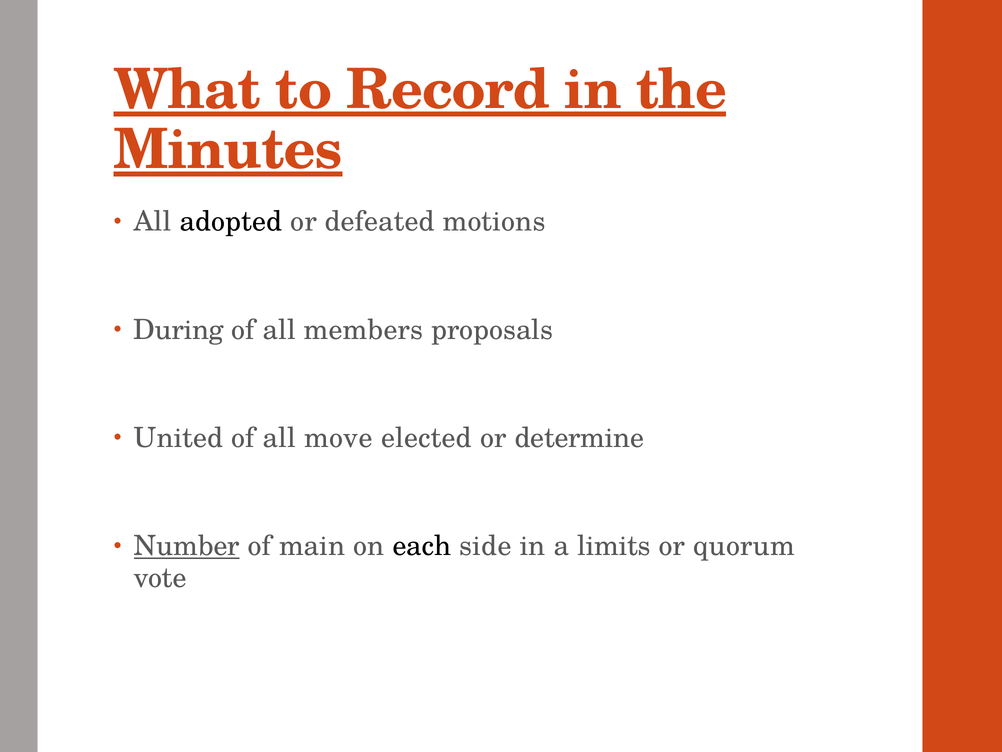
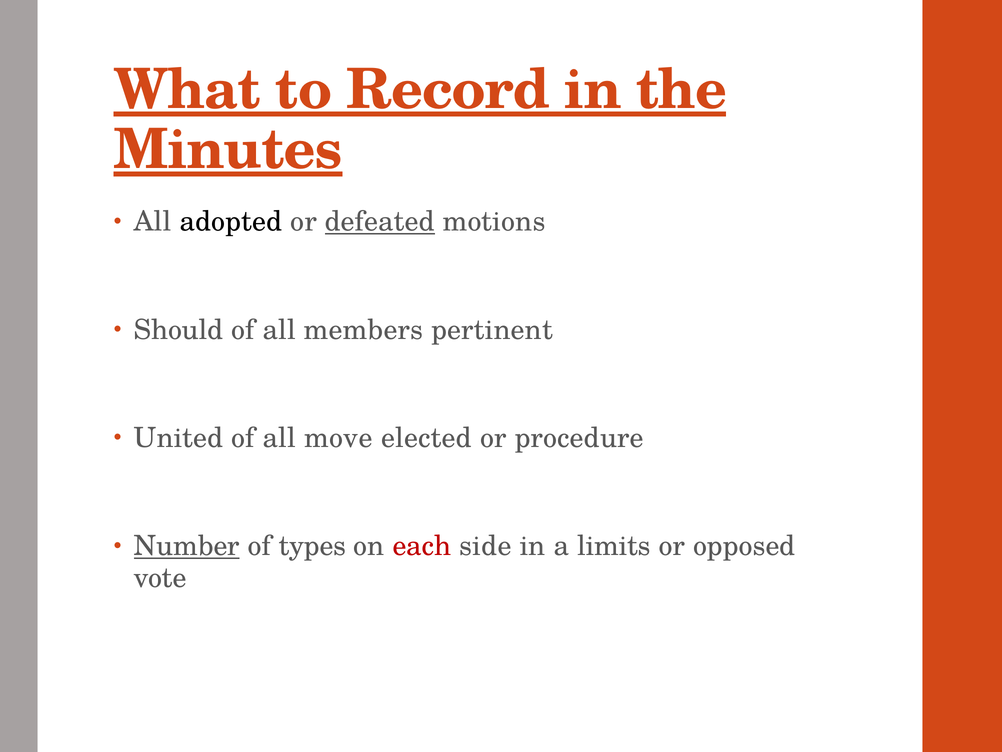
defeated underline: none -> present (380, 222)
During: During -> Should (179, 330)
proposals: proposals -> pertinent (492, 330)
determine: determine -> procedure (579, 438)
main: main -> types (312, 546)
each colour: black -> red (422, 546)
quorum: quorum -> opposed (744, 546)
